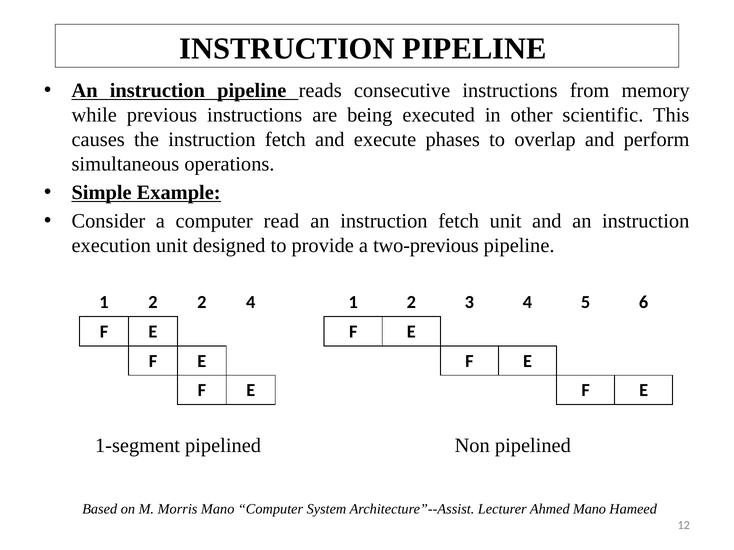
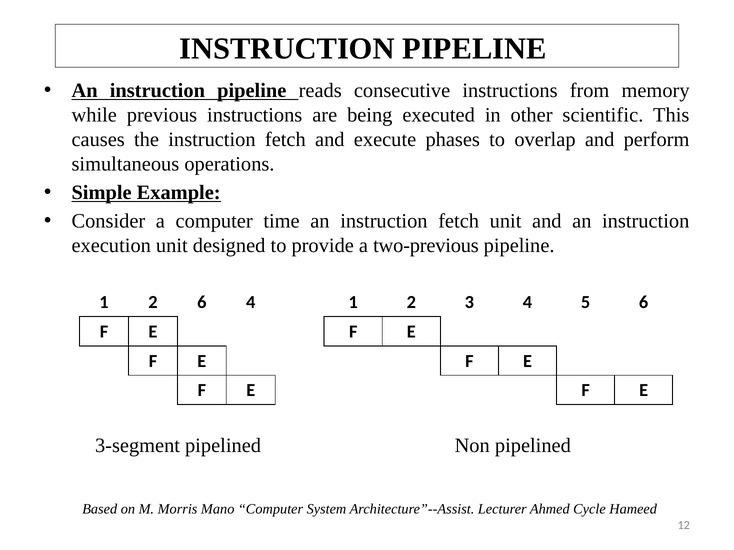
read: read -> time (282, 221)
2 2: 2 -> 6 (202, 303)
1-segment: 1-segment -> 3-segment (138, 446)
Ahmed Mano: Mano -> Cycle (589, 509)
